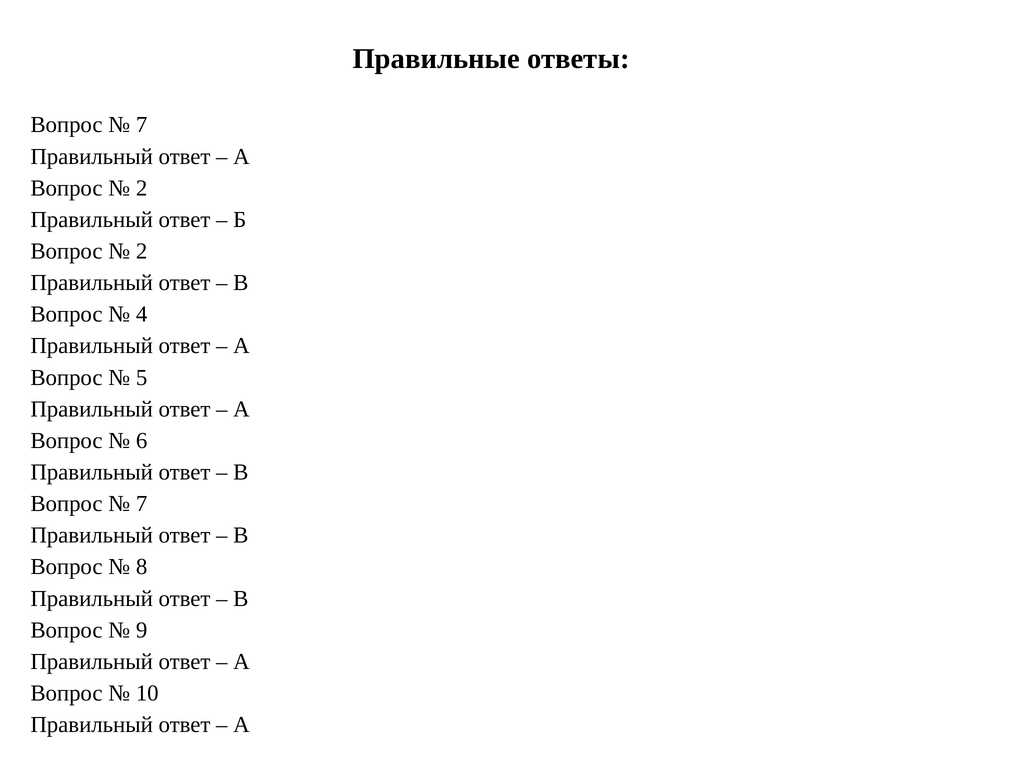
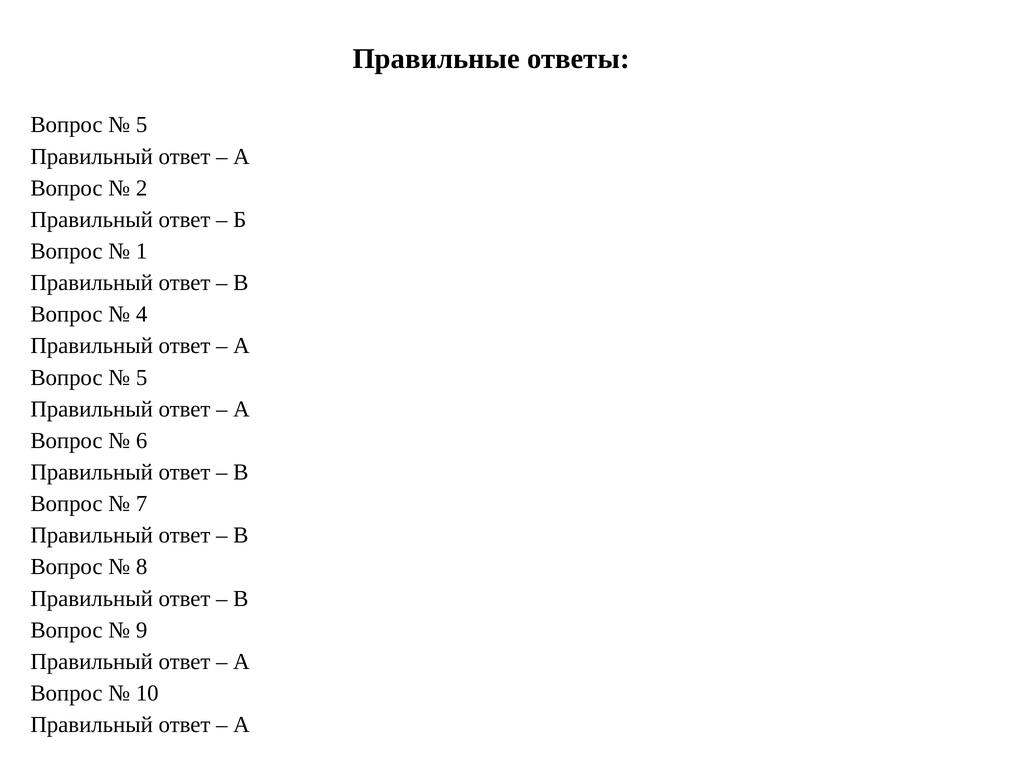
7: 7 -> 5 (142, 125)
2: 2 -> 1 (142, 251)
